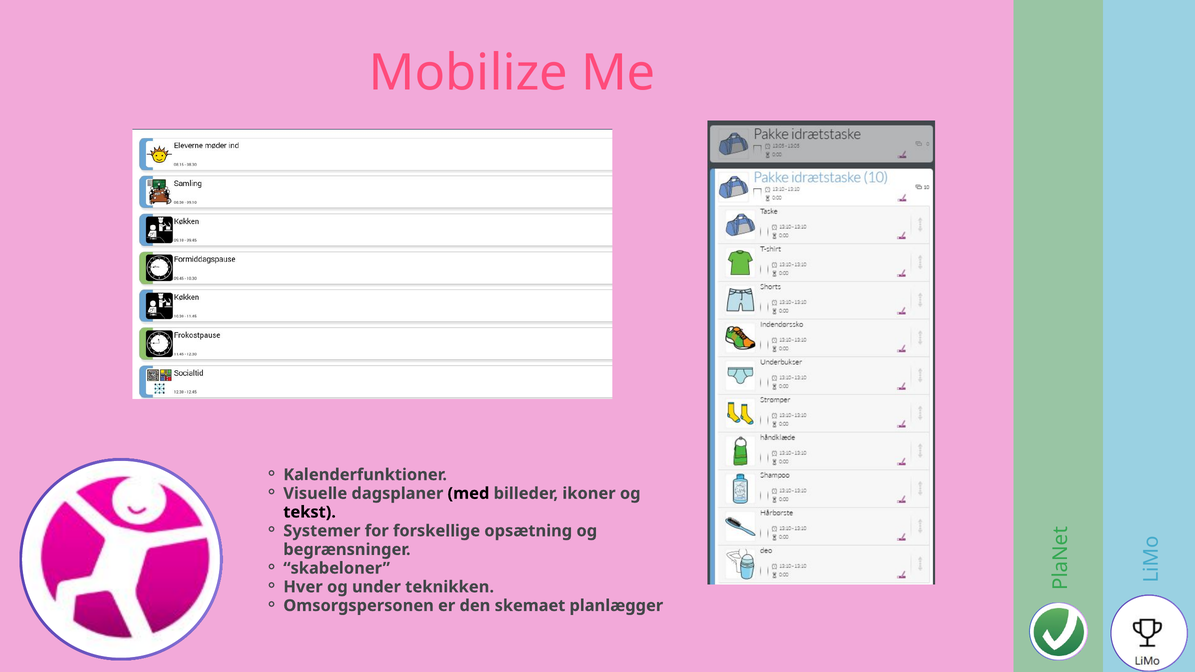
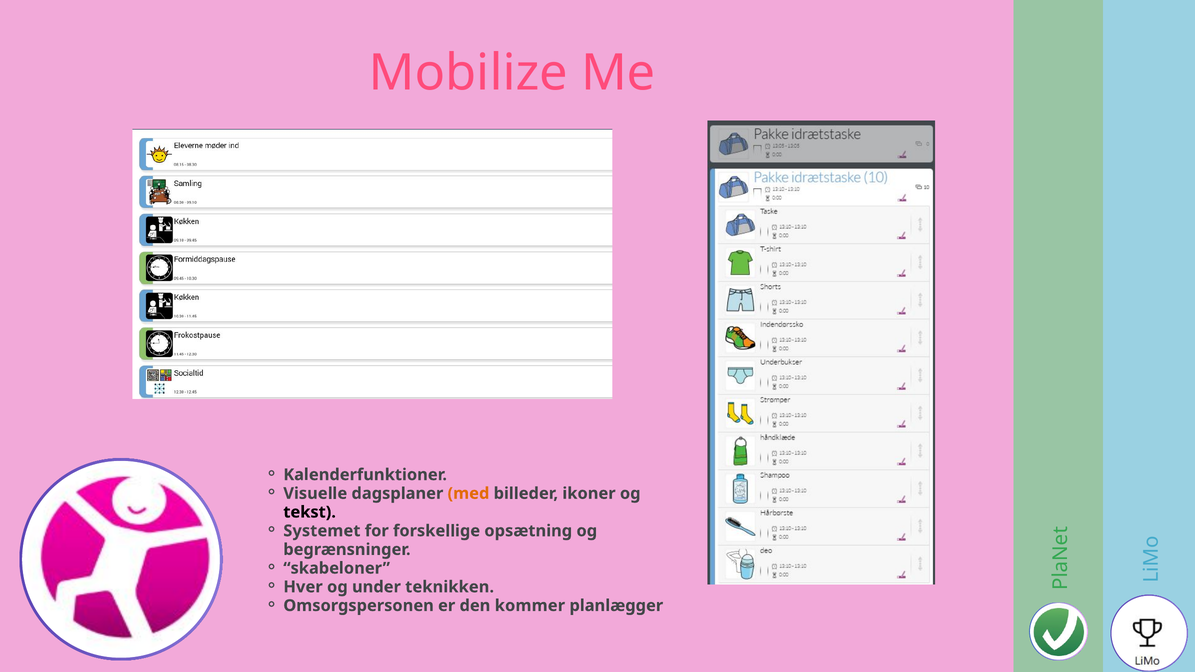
med colour: black -> orange (468, 494)
Systemer: Systemer -> Systemet (322, 531)
skemaet: skemaet -> kommer (530, 606)
